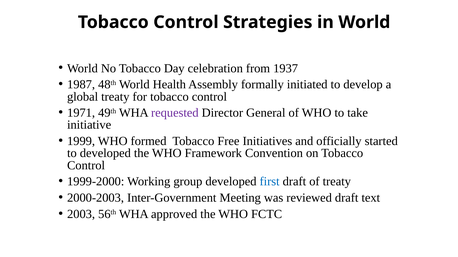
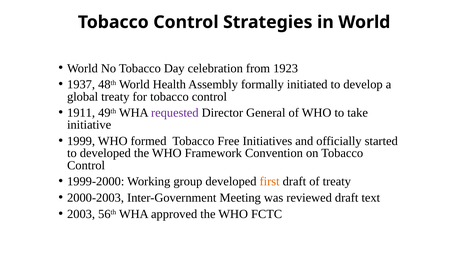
1937: 1937 -> 1923 (286, 68)
1987: 1987 -> 1937 (81, 85)
1971: 1971 -> 1911 (81, 113)
first colour: blue -> orange (270, 182)
